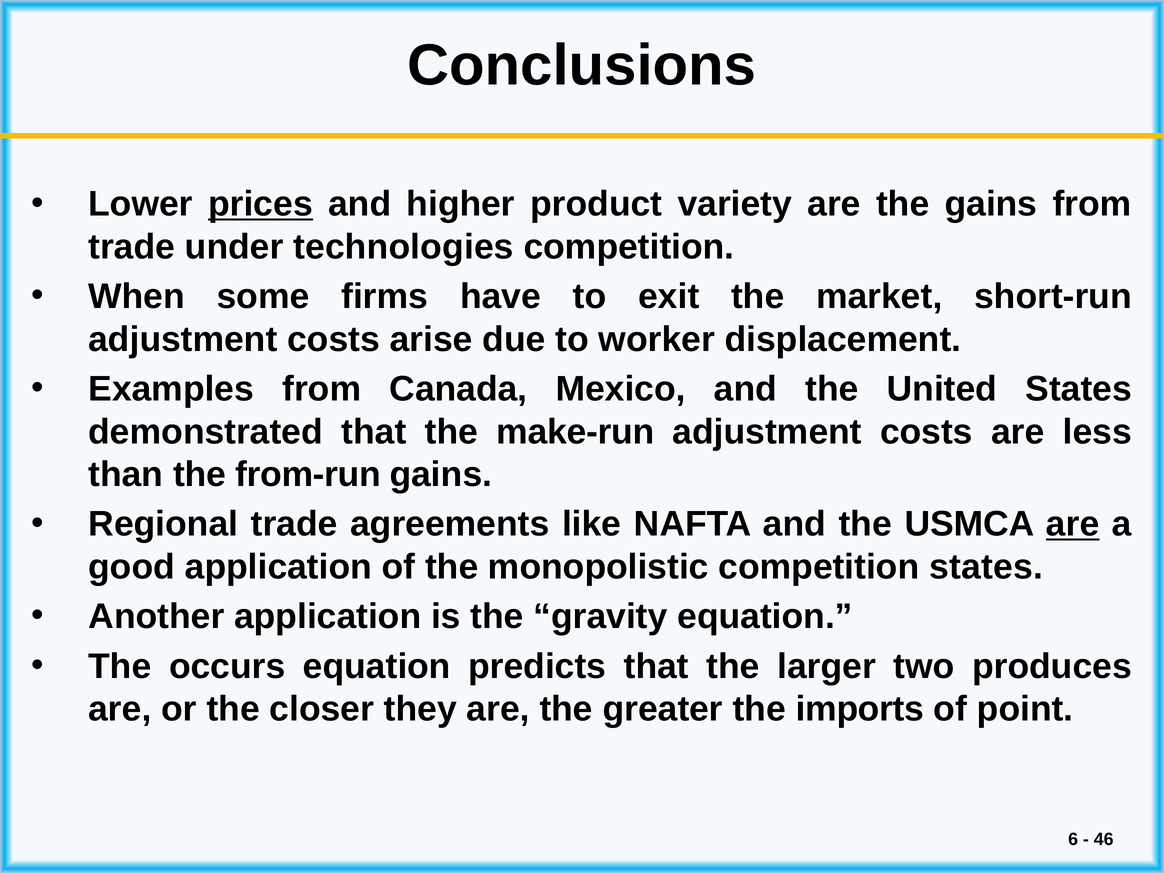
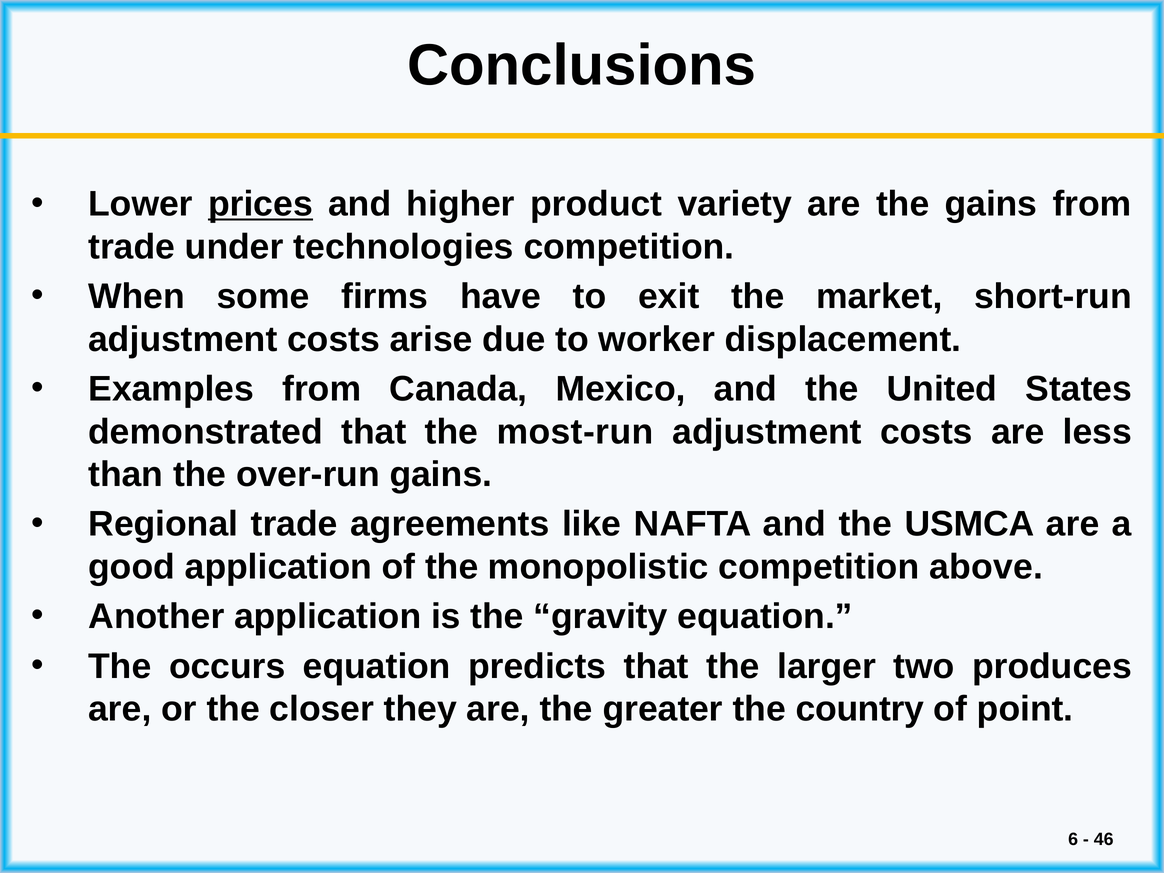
make-run: make-run -> most-run (575, 432)
from-run: from-run -> over-run (308, 474)
are underline: present -> none (1073, 524)
competition states: states -> above (986, 567)
imports: imports -> country (860, 709)
